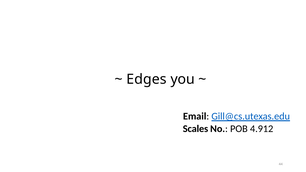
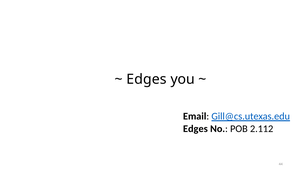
Scales: Scales -> Edges (195, 129)
4.912: 4.912 -> 2.112 (262, 129)
